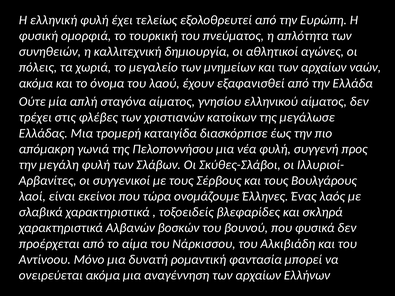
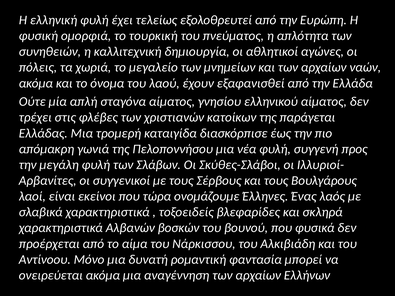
μεγάλωσε: μεγάλωσε -> παράγεται (307, 117)
